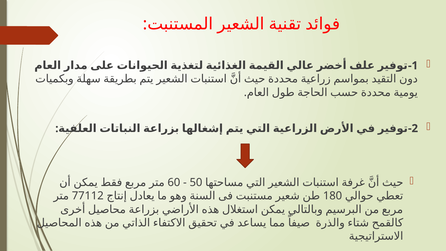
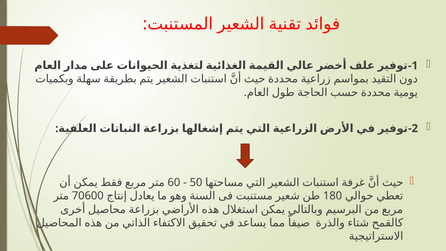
77112: 77112 -> 70600 (88, 196)
